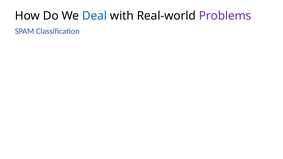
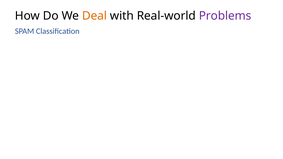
Deal colour: blue -> orange (94, 16)
